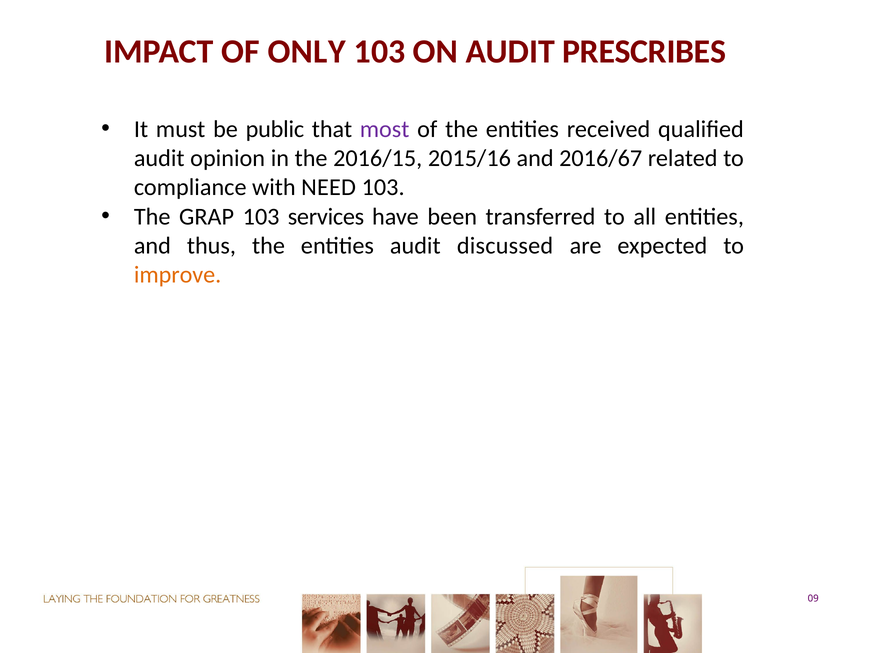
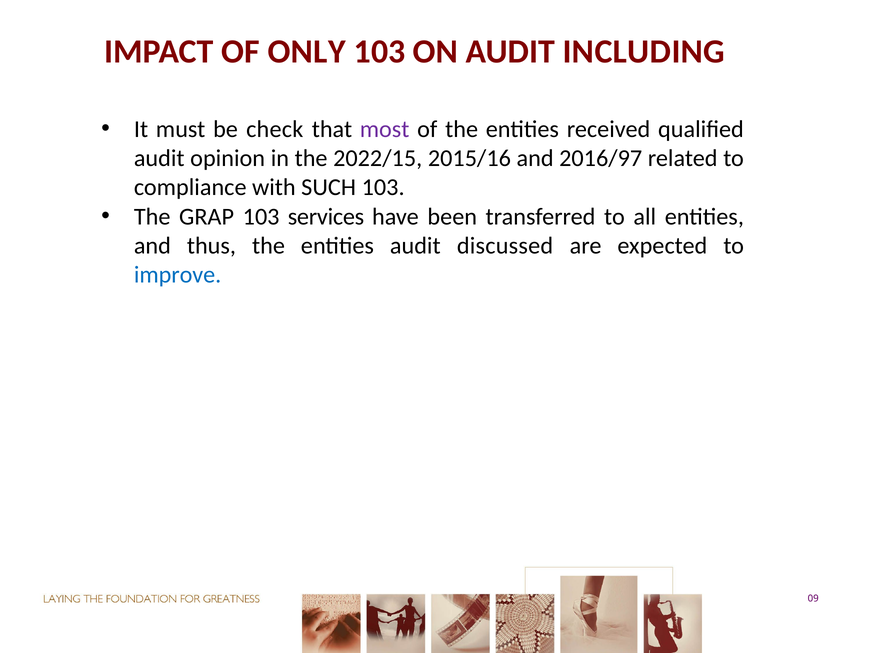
PRESCRIBES: PRESCRIBES -> INCLUDING (644, 52)
public: public -> check (275, 129)
2016/15: 2016/15 -> 2022/15 (378, 158)
2016/67: 2016/67 -> 2016/97 (601, 158)
NEED: NEED -> SUCH (329, 188)
improve colour: orange -> blue (178, 275)
